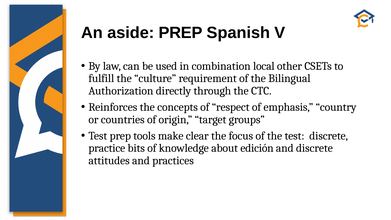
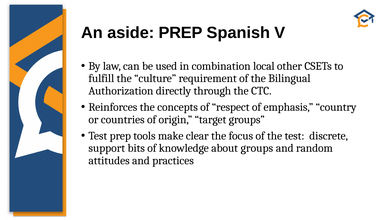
practice: practice -> support (107, 148)
about edición: edición -> groups (257, 148)
and discrete: discrete -> random (314, 148)
